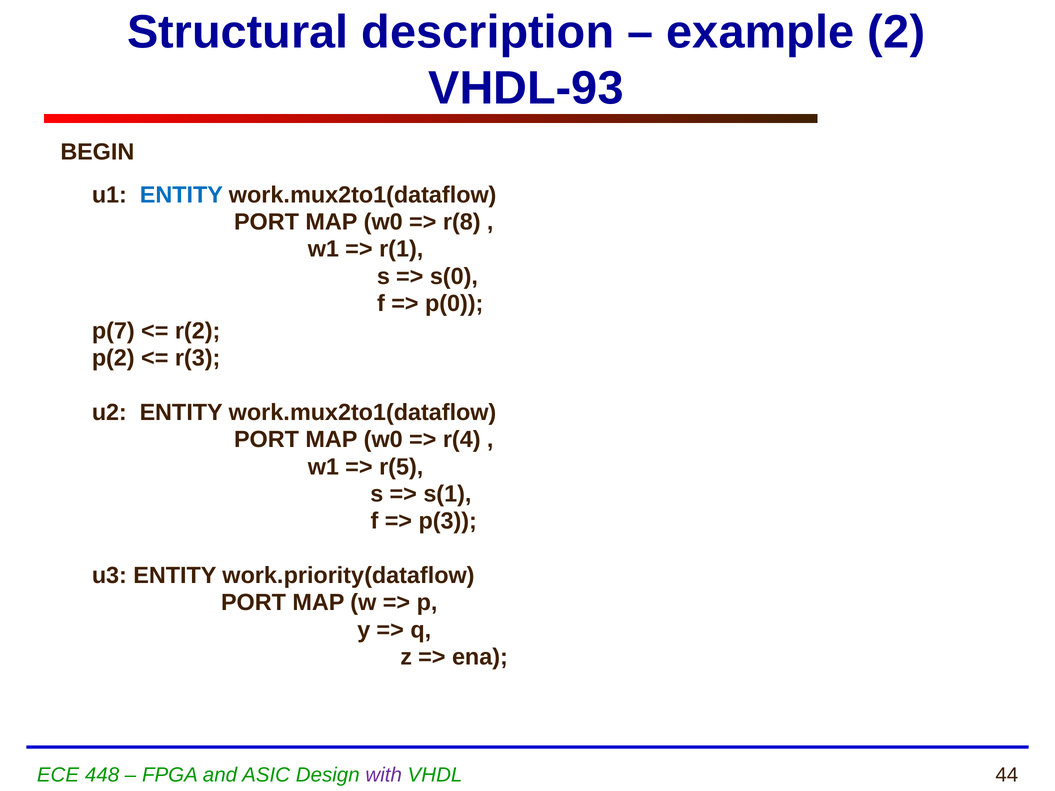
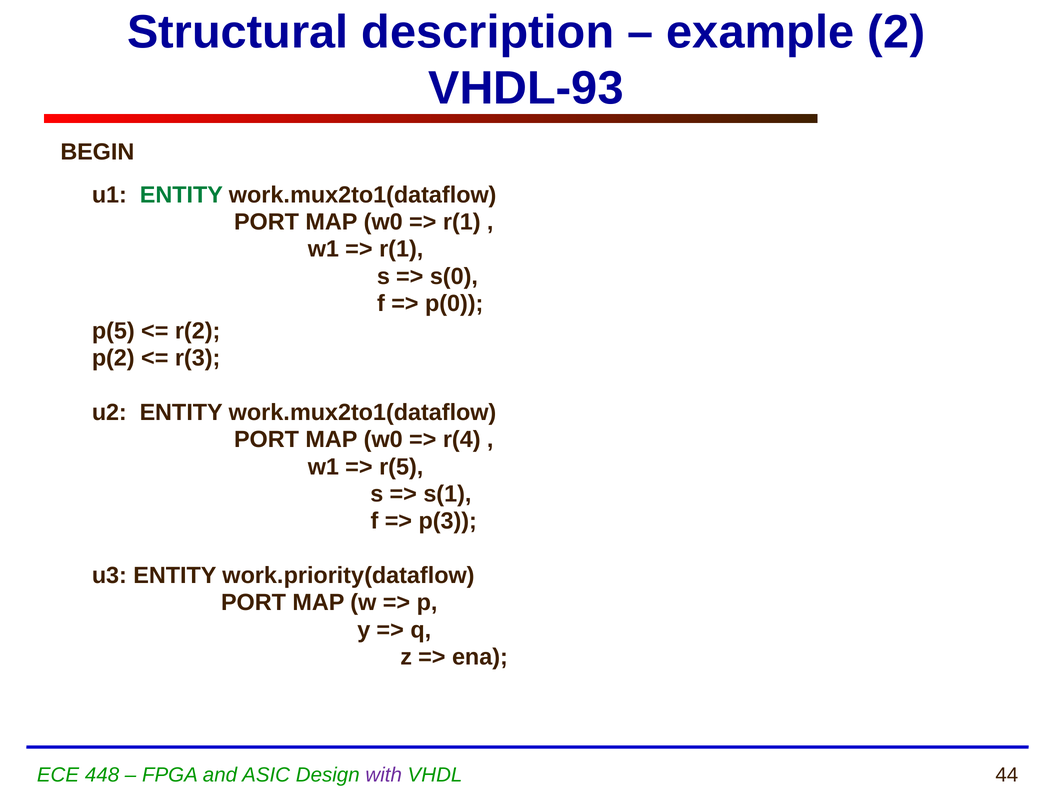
ENTITY colour: blue -> green (181, 195)
r(8: r(8 -> r(1 (462, 222)
p(7: p(7 -> p(5 (113, 331)
